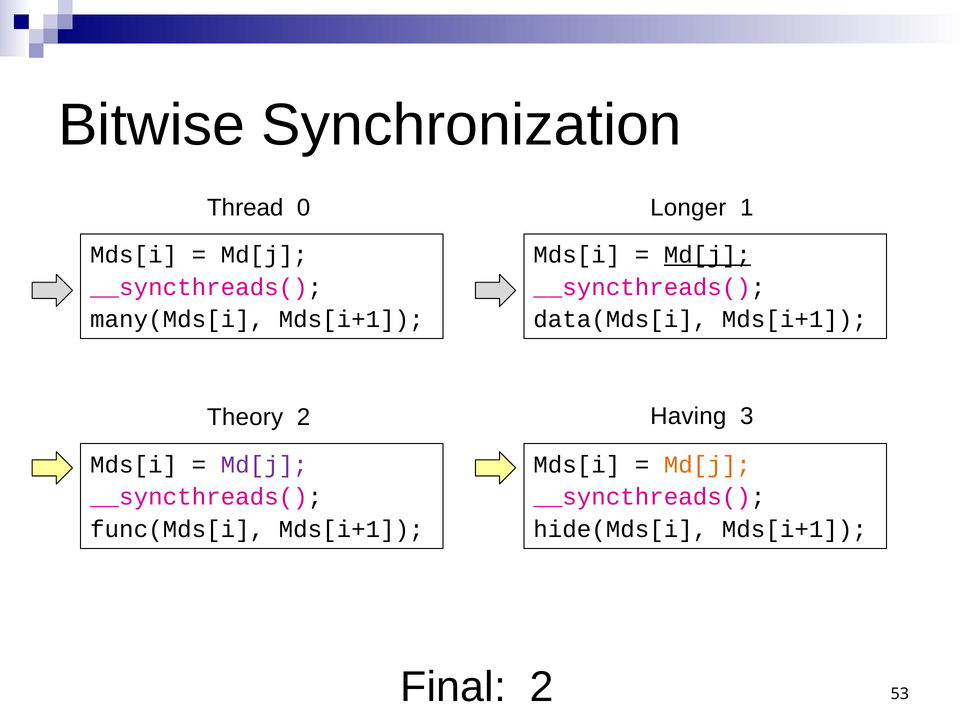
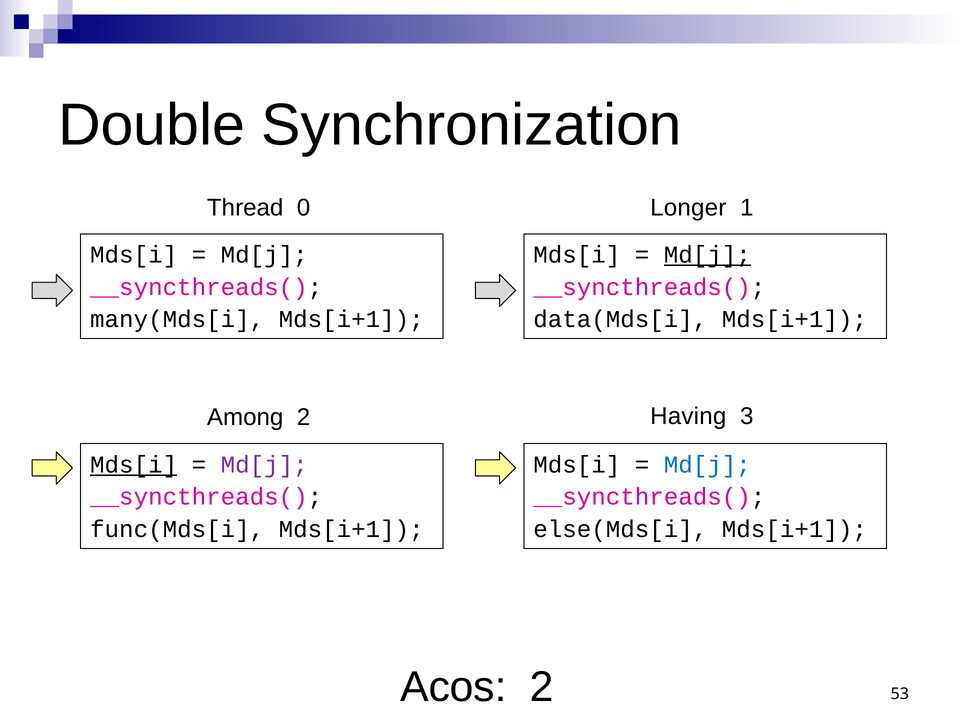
Bitwise: Bitwise -> Double (152, 125)
Theory: Theory -> Among (245, 417)
Mds[i underline: none -> present (134, 464)
Md[j colour: orange -> blue (707, 464)
hide(Mds[i: hide(Mds[i -> else(Mds[i (620, 529)
Final: Final -> Acos (453, 686)
